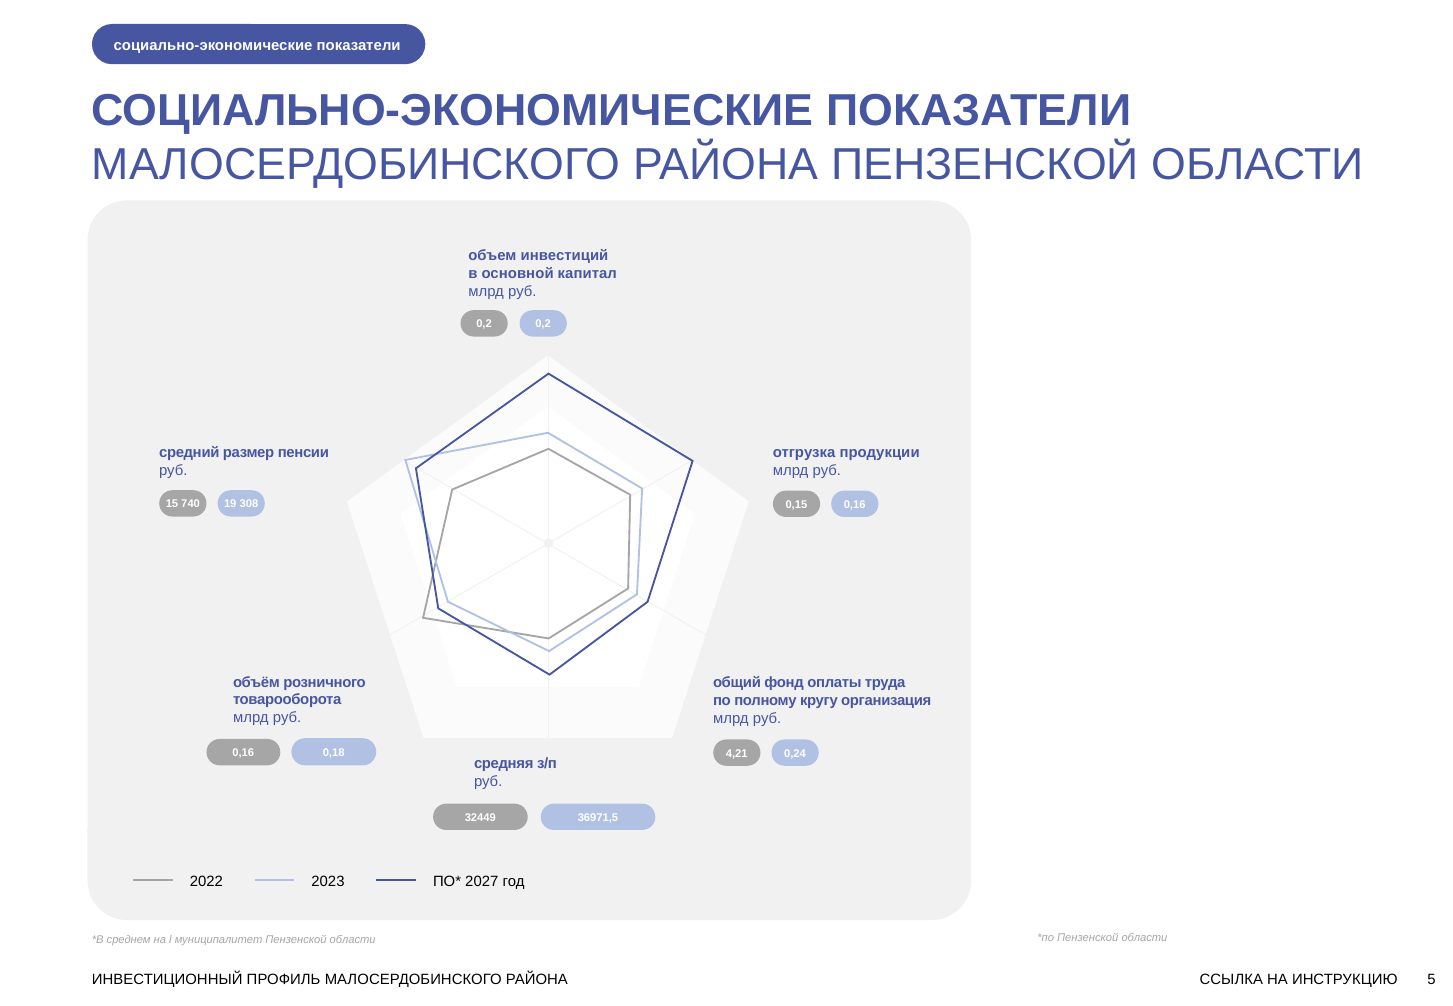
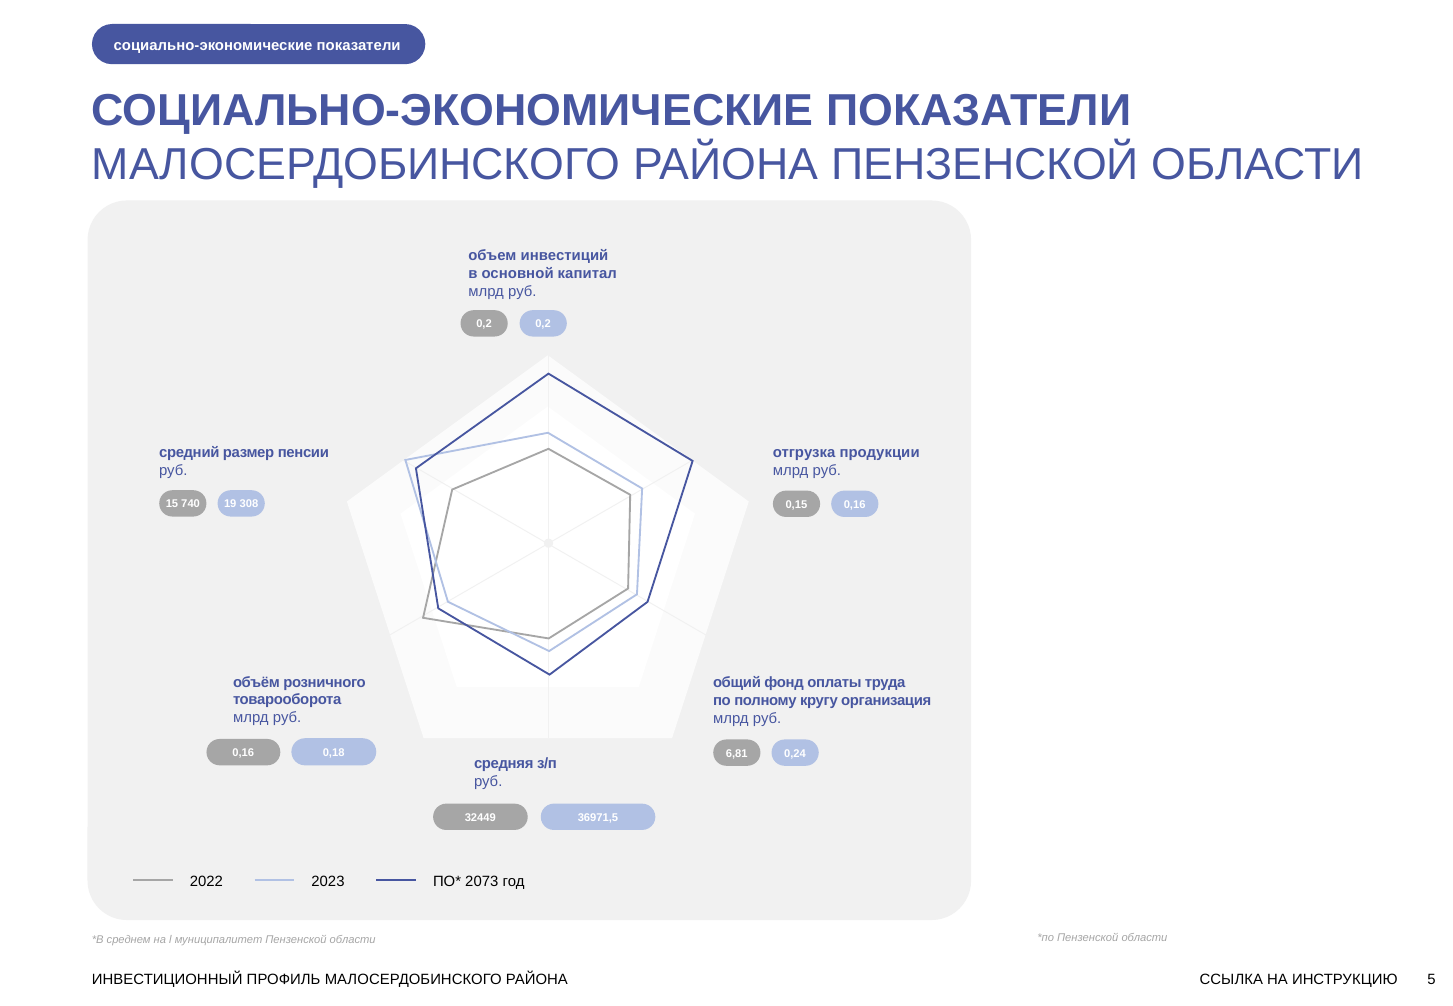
4,21: 4,21 -> 6,81 (737, 753)
2027: 2027 -> 2073 (482, 881)
